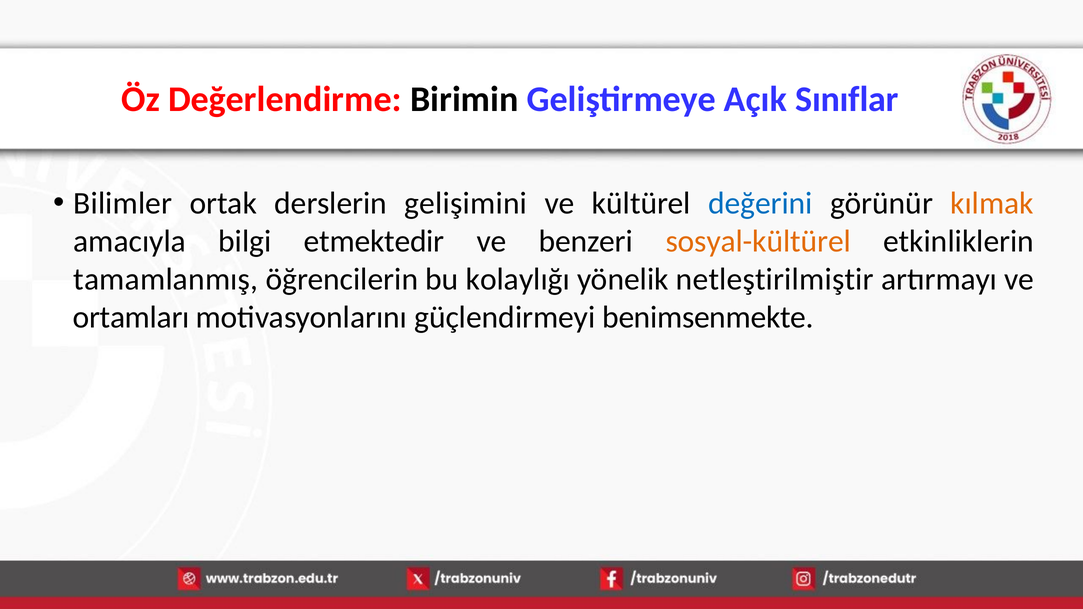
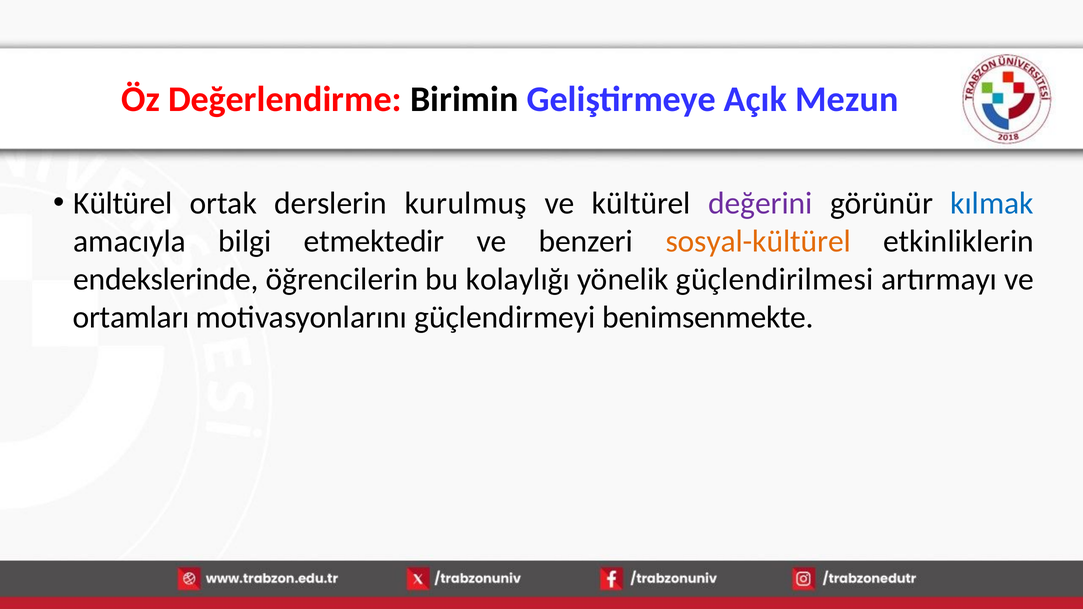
Sınıflar: Sınıflar -> Mezun (847, 99)
Bilimler: Bilimler -> Kültürel (123, 204)
gelişimini: gelişimini -> kurulmuş (466, 204)
değerini colour: blue -> purple (760, 204)
kılmak colour: orange -> blue (992, 204)
tamamlanmış: tamamlanmış -> endekslerinde (166, 279)
netleştirilmiştir: netleştirilmiştir -> güçlendirilmesi (775, 279)
